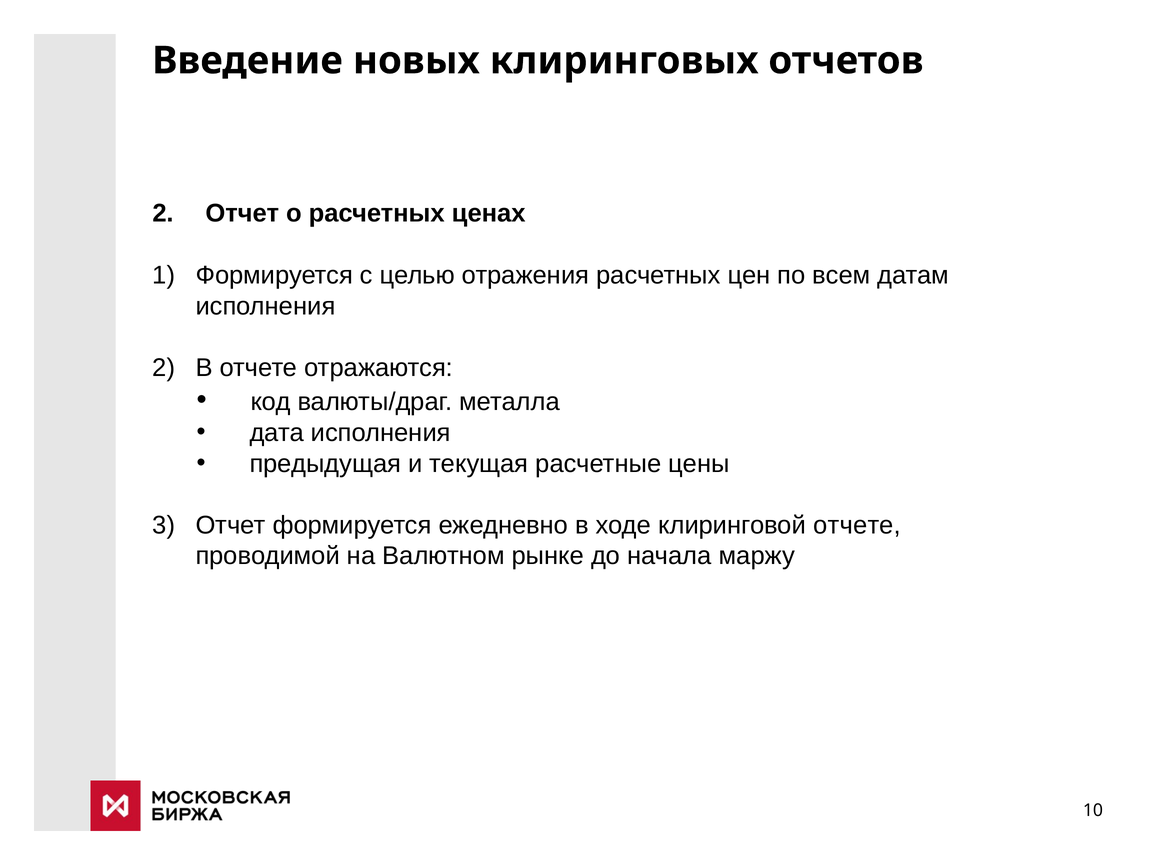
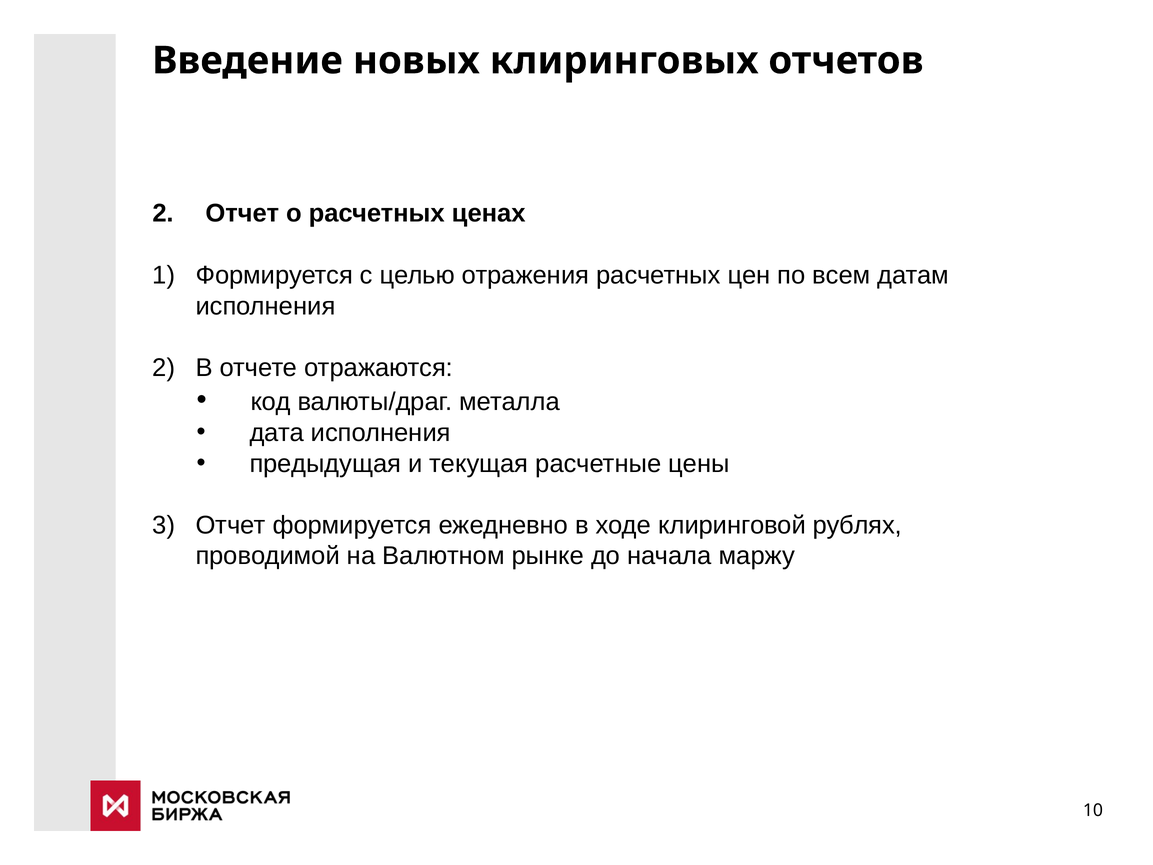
клиринговой отчете: отчете -> рублях (857, 525)
